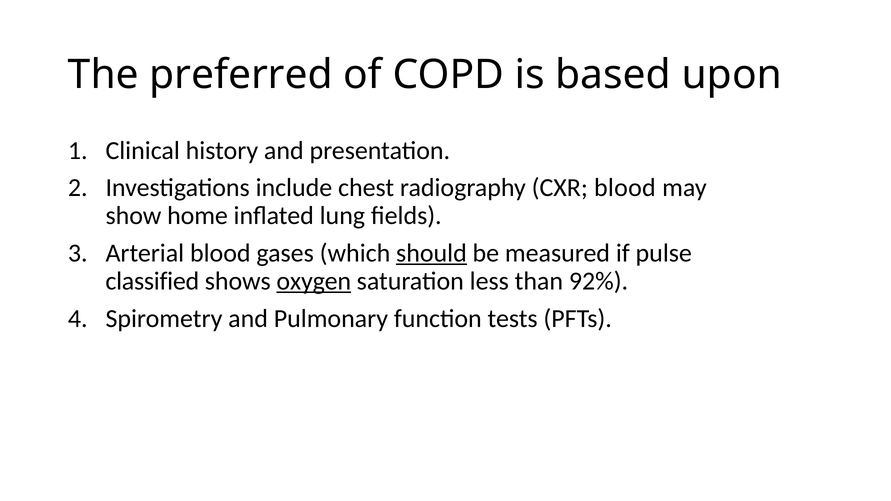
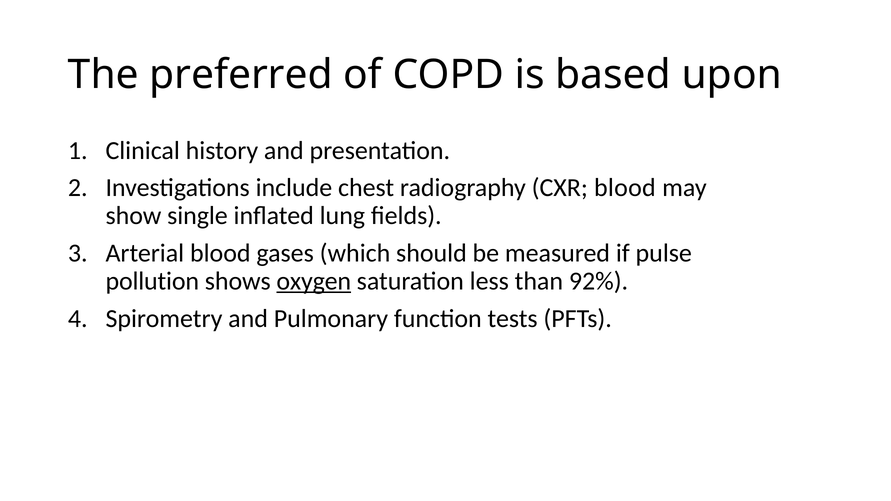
home: home -> single (197, 216)
should underline: present -> none (431, 253)
classified: classified -> pollution (152, 281)
